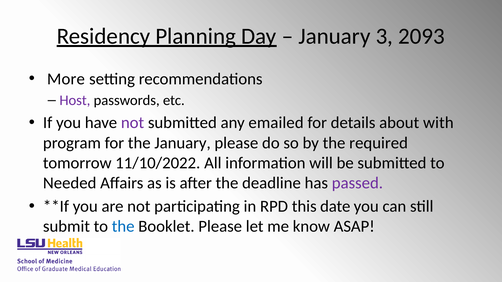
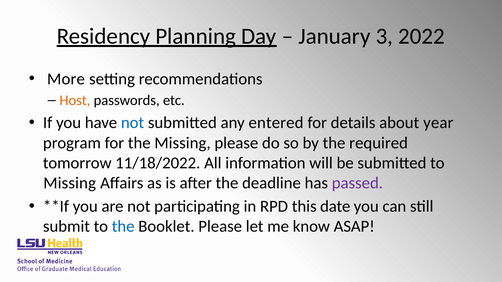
2093: 2093 -> 2022 (422, 36)
Host colour: purple -> orange (75, 101)
not colour: purple -> blue (133, 123)
emailed: emailed -> entered (276, 123)
with: with -> year (438, 123)
the January: January -> Missing (182, 143)
11/10/2022: 11/10/2022 -> 11/18/2022 (158, 163)
Needed: Needed -> Missing (70, 183)
